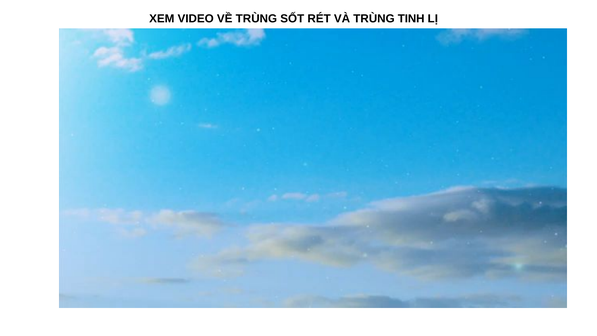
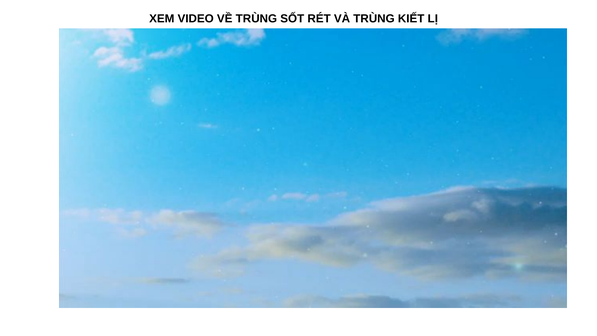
TINH: TINH -> KIẾT (411, 19)
